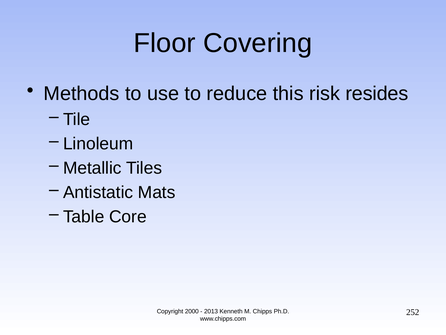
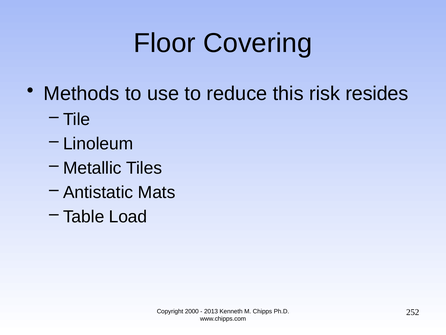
Core: Core -> Load (128, 216)
